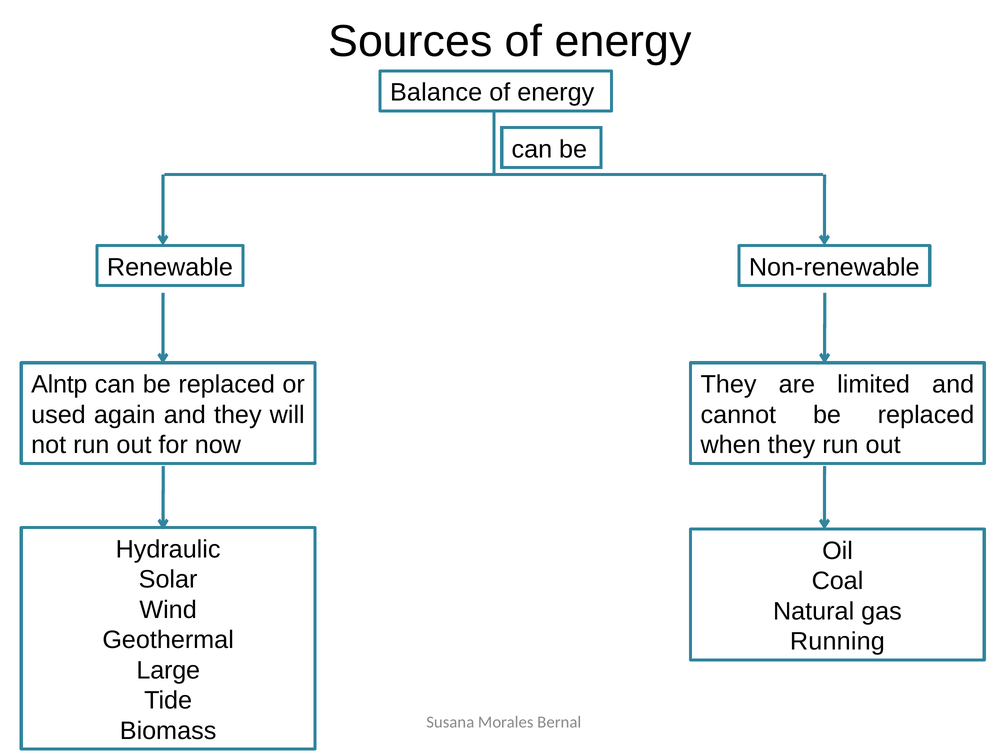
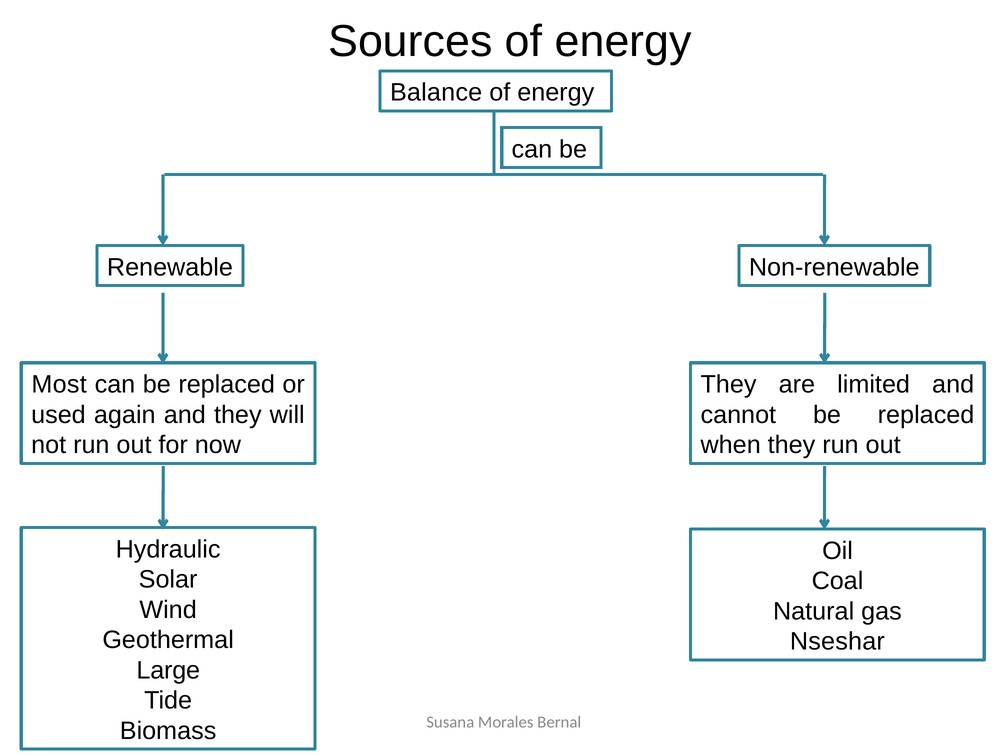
Alntp: Alntp -> Most (59, 385)
Running: Running -> Nseshar (837, 642)
